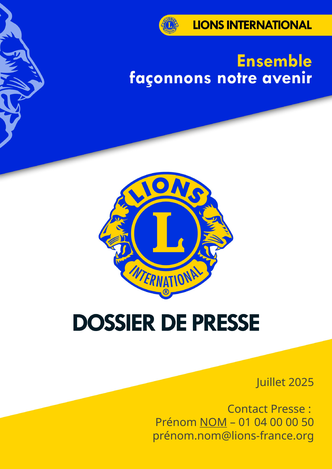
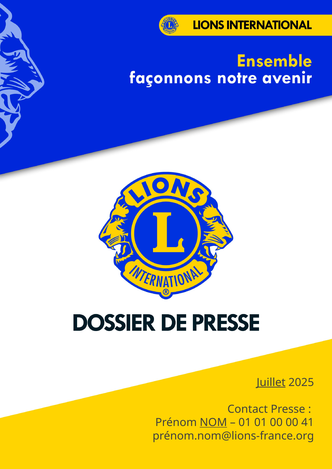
Juillet underline: none -> present (271, 383)
01 04: 04 -> 01 (261, 423)
50: 50 -> 41 (308, 423)
